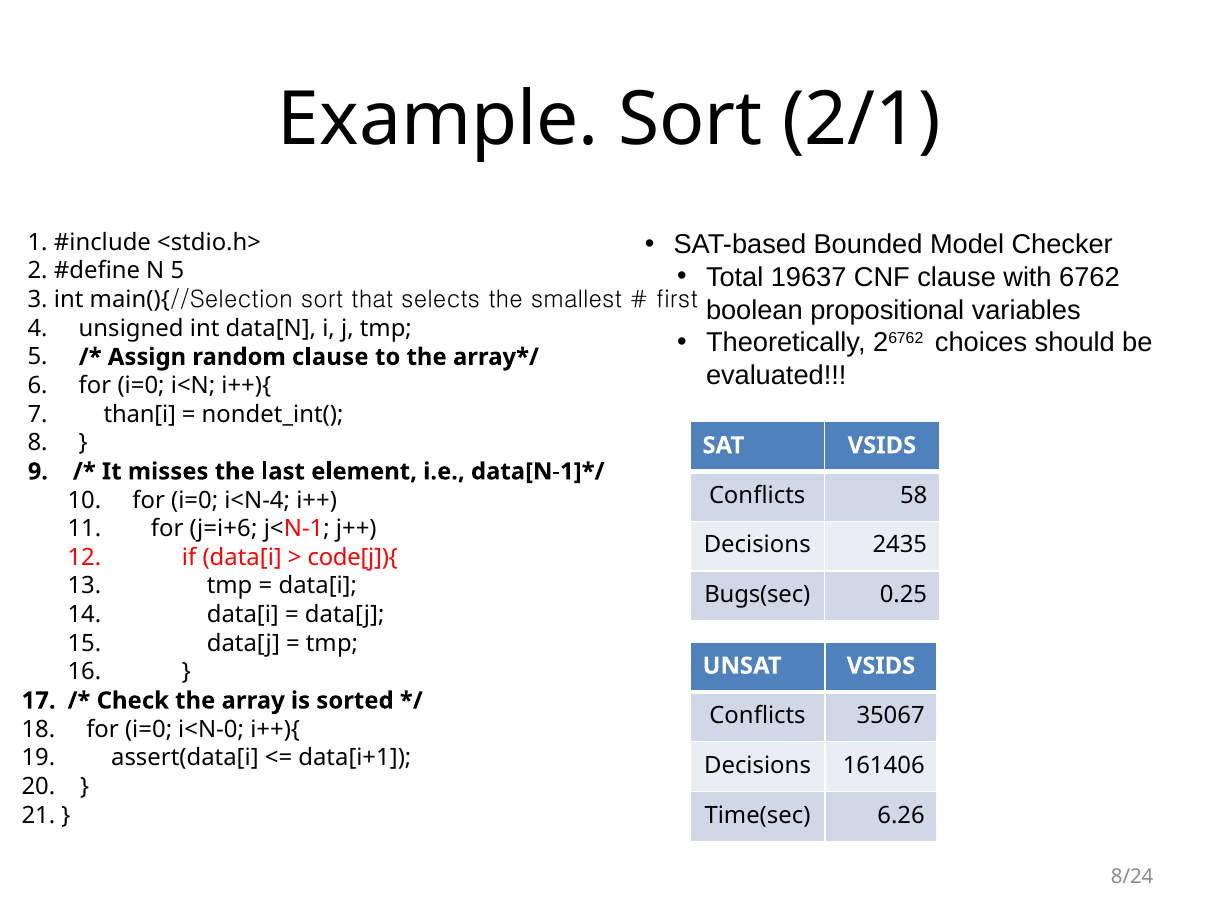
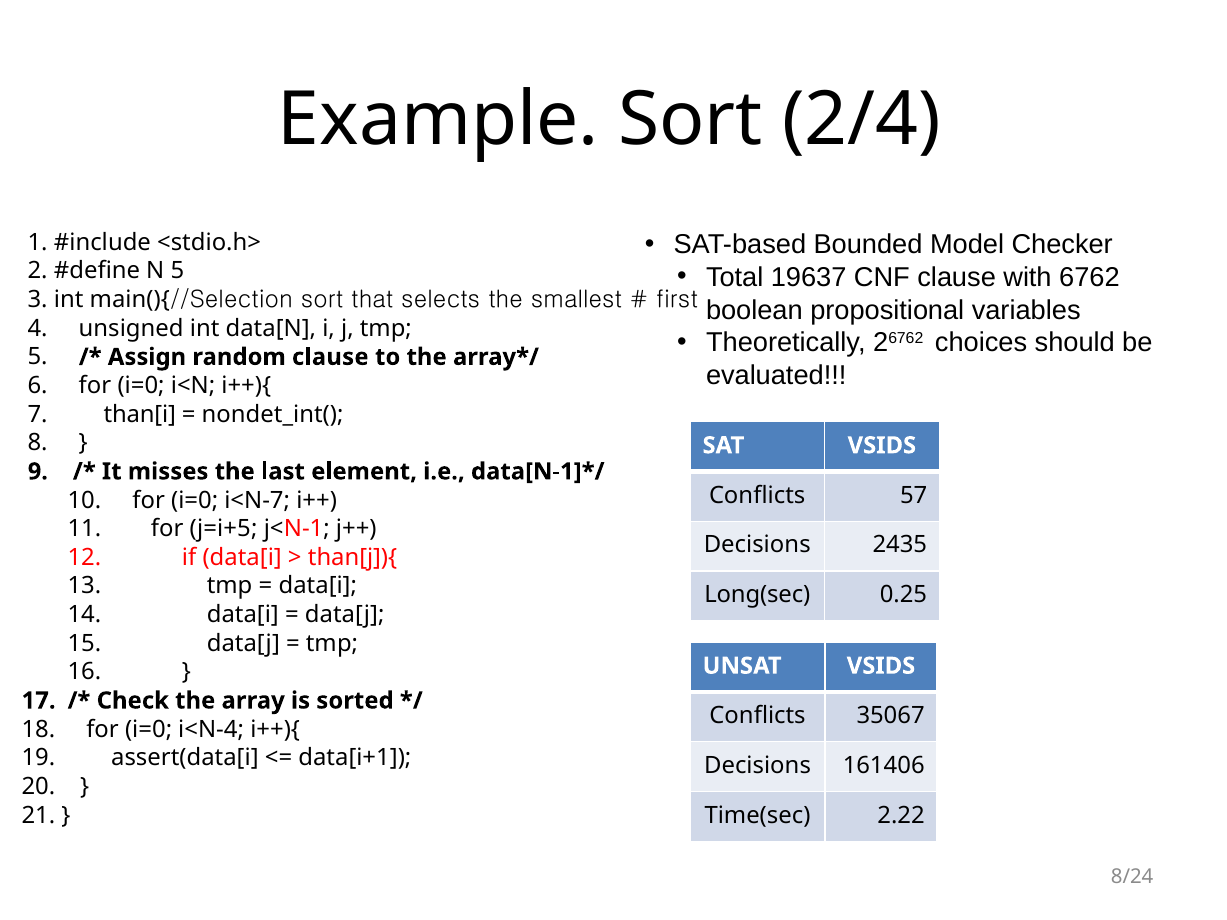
2/1: 2/1 -> 2/4 (862, 120)
58: 58 -> 57 (914, 495)
i<N-4: i<N-4 -> i<N-7 (257, 500)
j=i+6: j=i+6 -> j=i+5 (224, 529)
code[j]){: code[j]){ -> than[j]){ (353, 558)
Bugs(sec: Bugs(sec -> Long(sec (757, 595)
i<N-0: i<N-0 -> i<N-4 (211, 729)
6.26: 6.26 -> 2.22 (901, 815)
